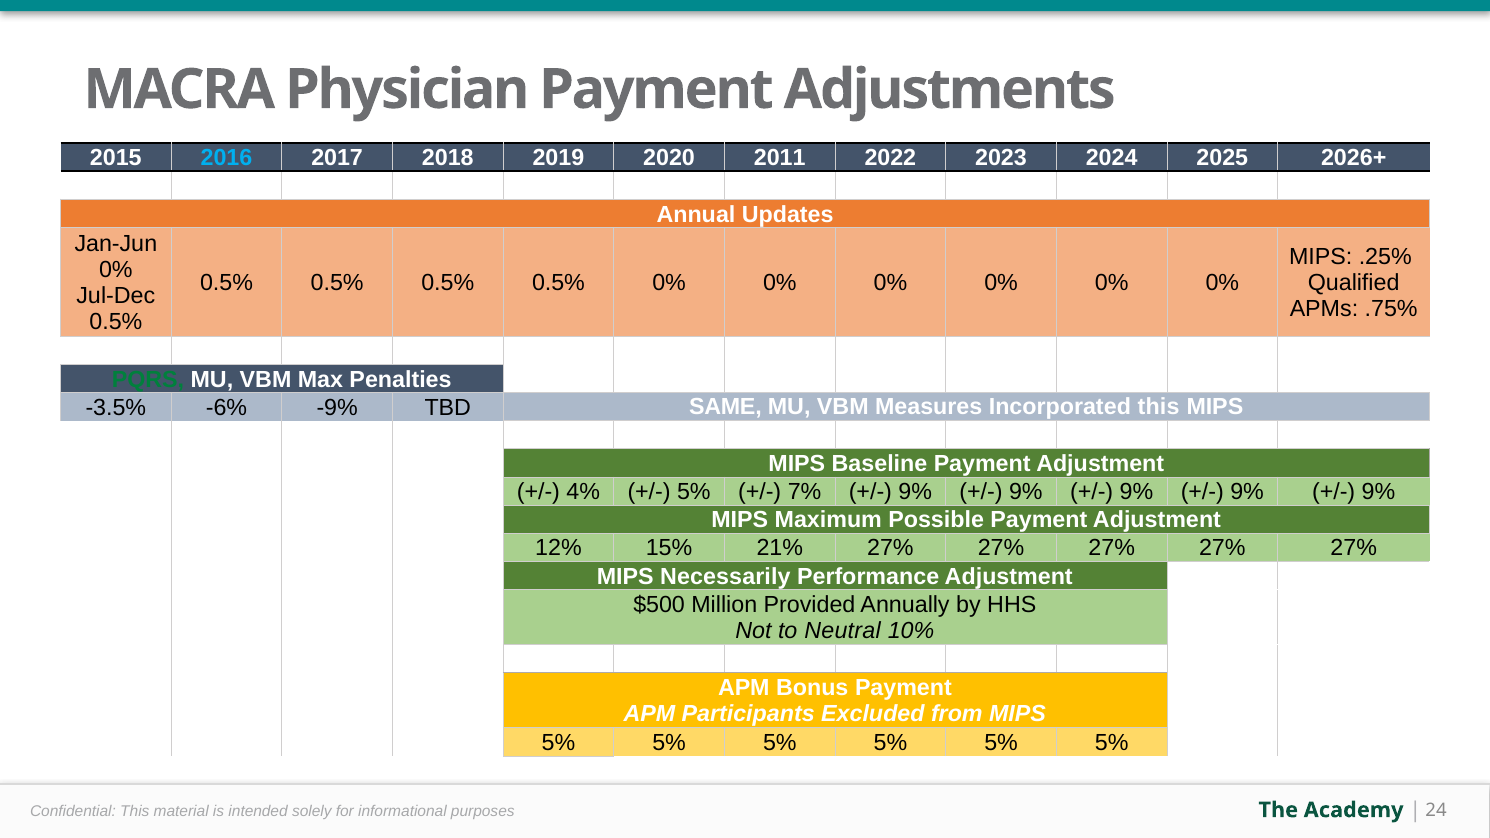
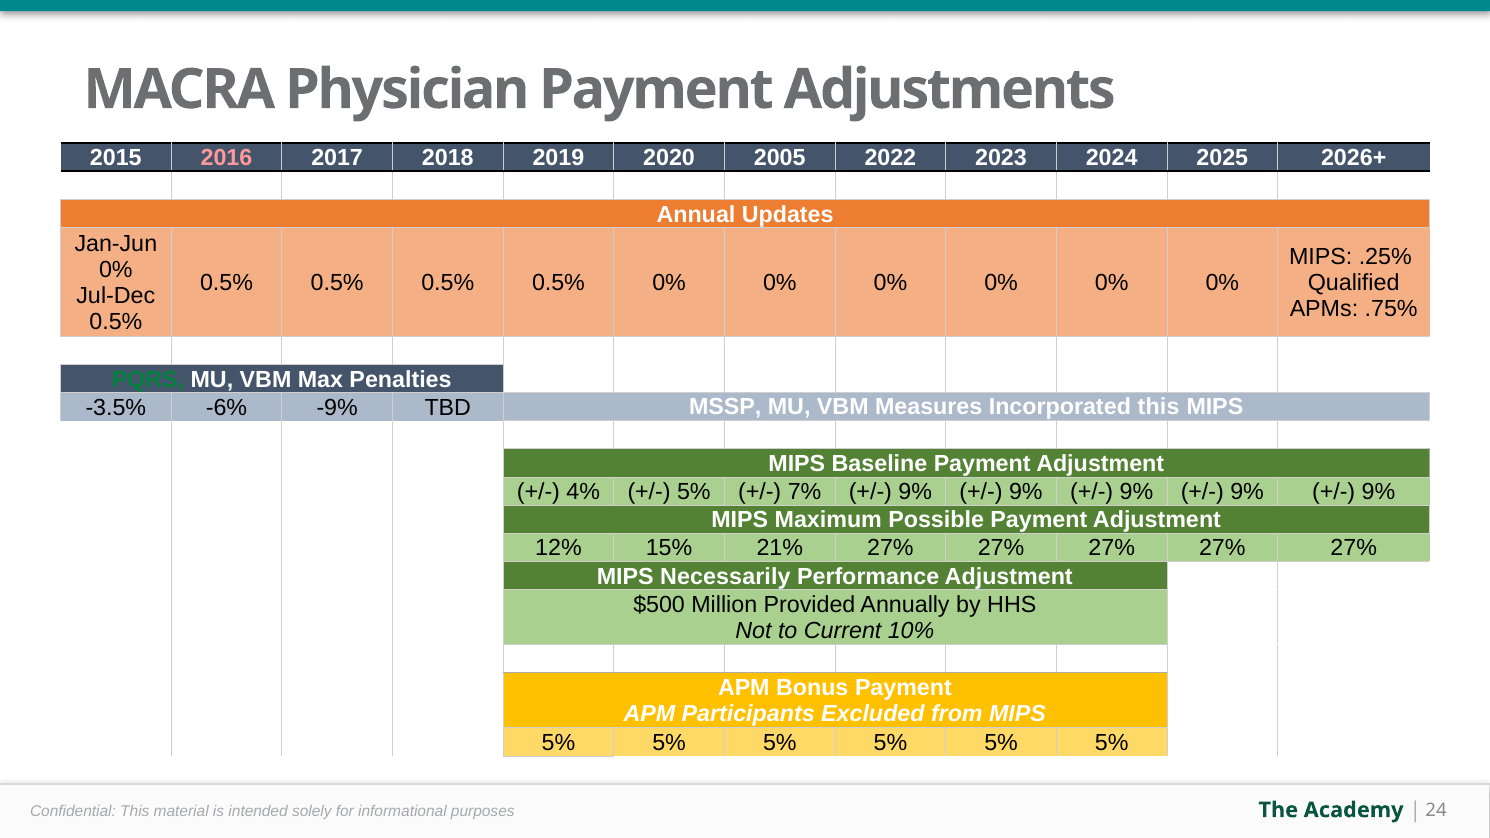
2016 colour: light blue -> pink (226, 158)
2011: 2011 -> 2005 (780, 158)
SAME: SAME -> MSSP (725, 407)
Neutral: Neutral -> Current (843, 631)
